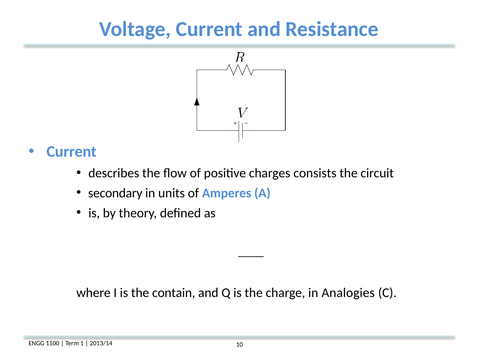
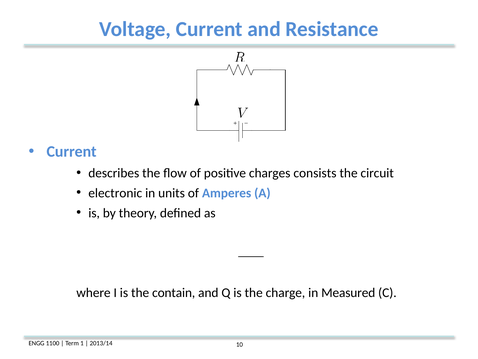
secondary: secondary -> electronic (115, 193)
Analogies: Analogies -> Measured (348, 292)
